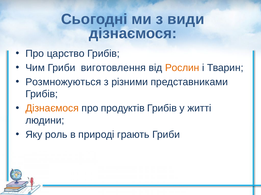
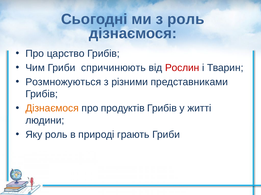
з види: види -> роль (186, 19)
виготовлення: виготовлення -> спричинюють (113, 68)
Рослин colour: orange -> red (182, 68)
